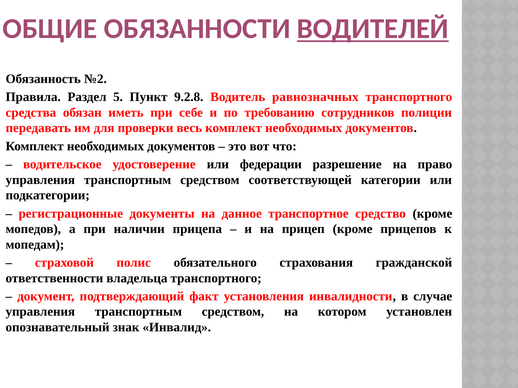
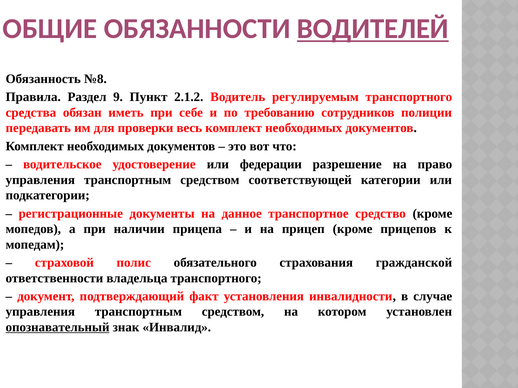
№2: №2 -> №8 (95, 79)
5: 5 -> 9 (118, 97)
9.2.8: 9.2.8 -> 2.1.2 (189, 97)
равнозначных: равнозначных -> регулируемым (315, 97)
опознавательный underline: none -> present (58, 328)
